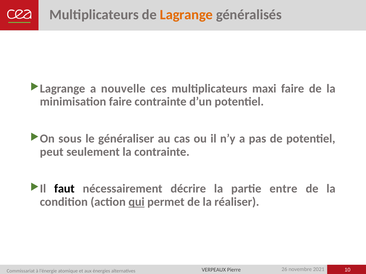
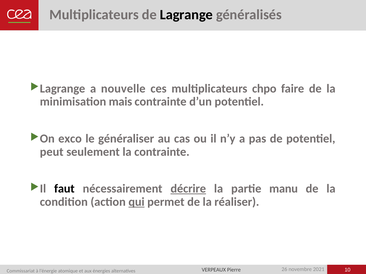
Lagrange colour: orange -> black (186, 15)
maxi: maxi -> chpo (264, 89)
minimisation faire: faire -> mais (120, 102)
sous: sous -> exco (70, 139)
décrire underline: none -> present (188, 189)
entre: entre -> manu (284, 189)
